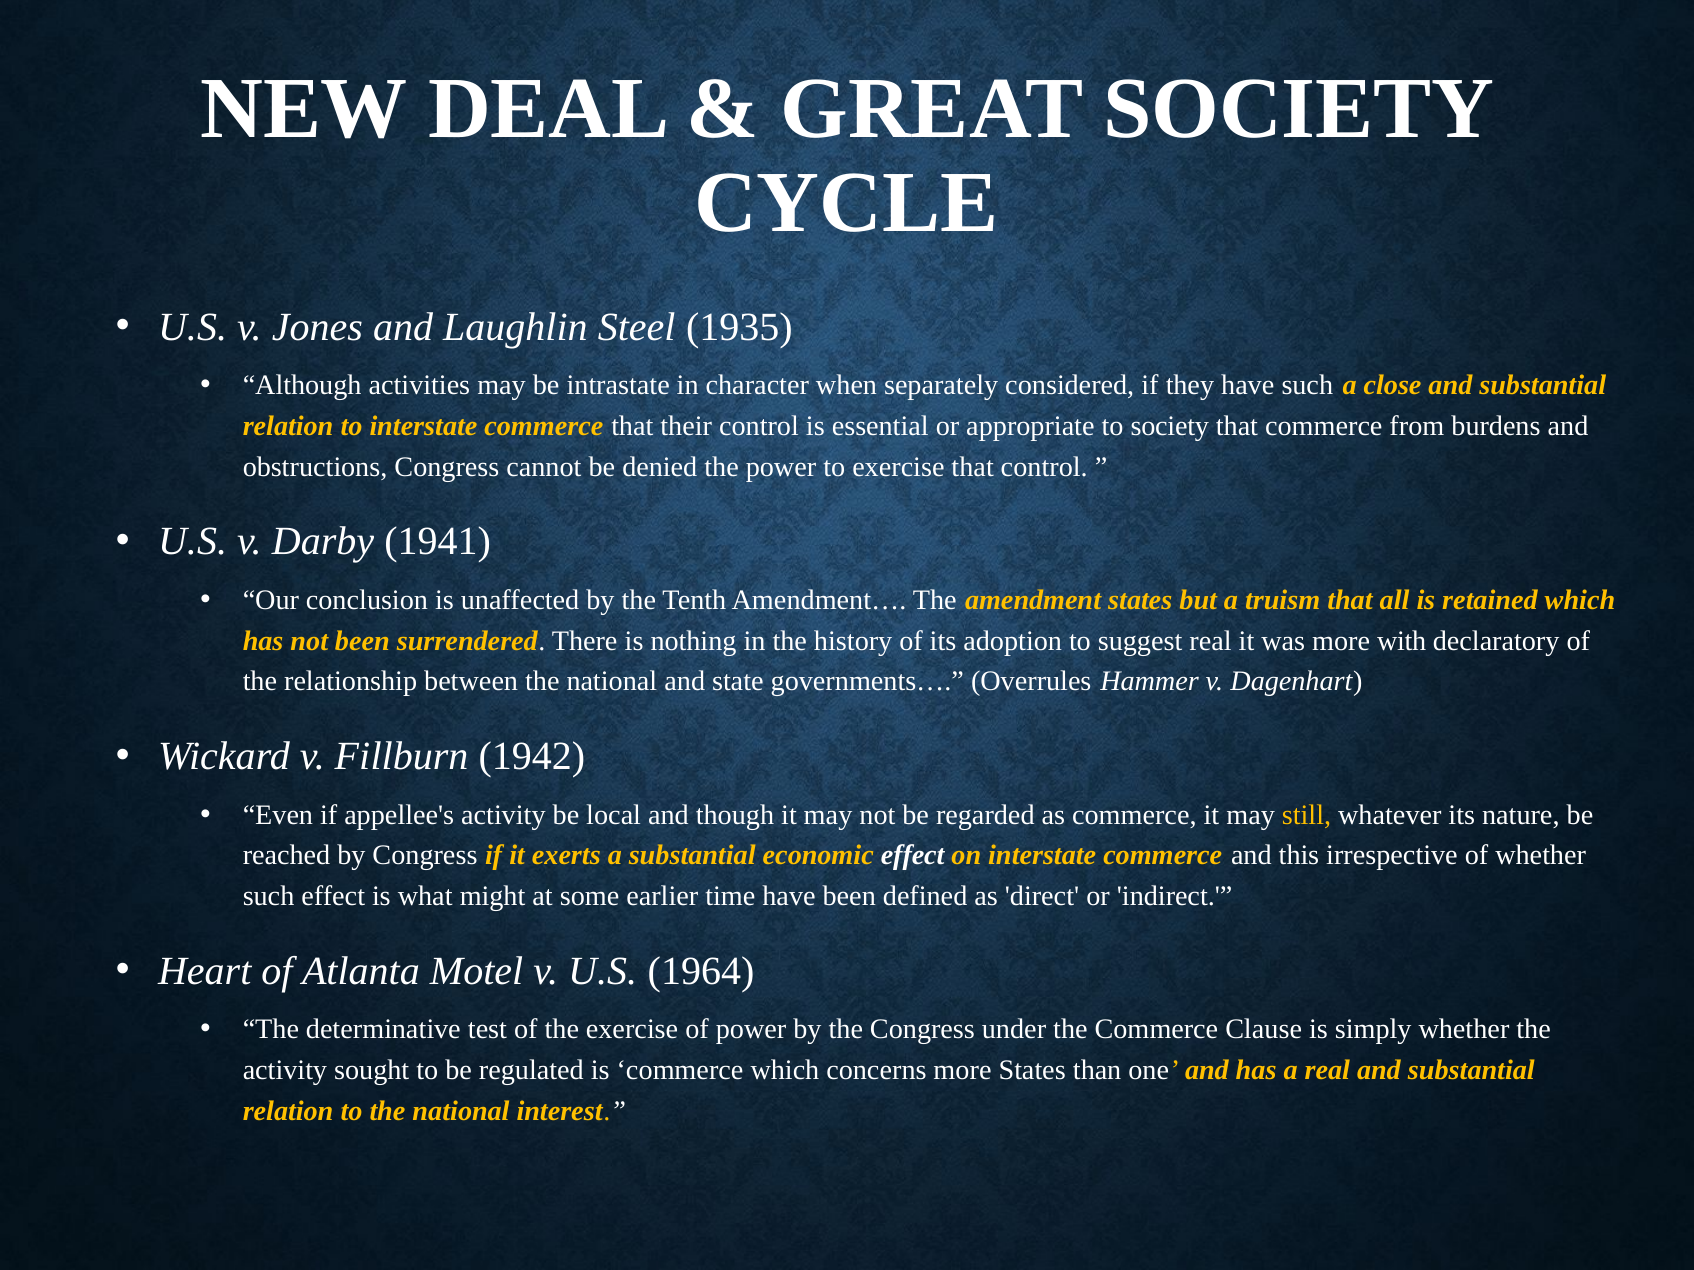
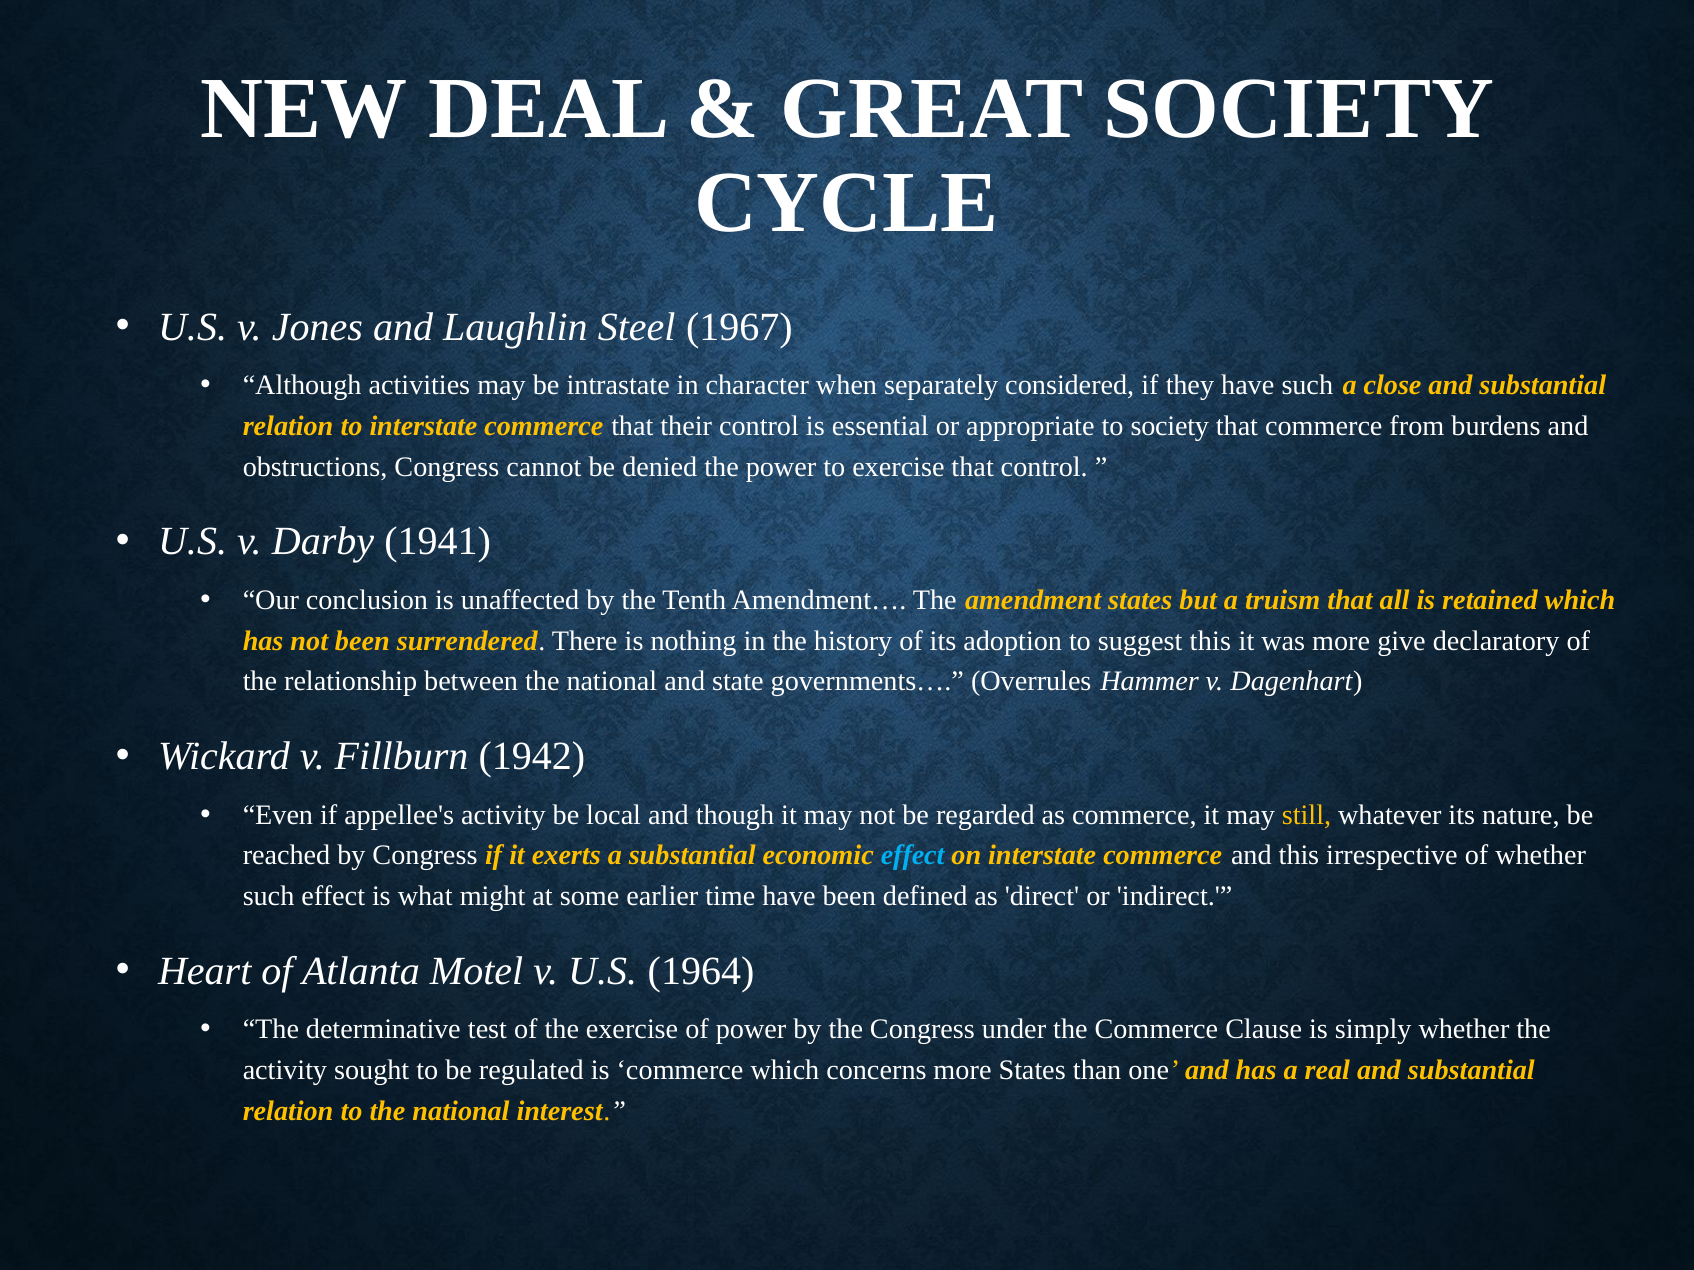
1935: 1935 -> 1967 (739, 327)
suggest real: real -> this (1210, 641)
with: with -> give (1402, 641)
effect colour: white -> light blue (913, 856)
